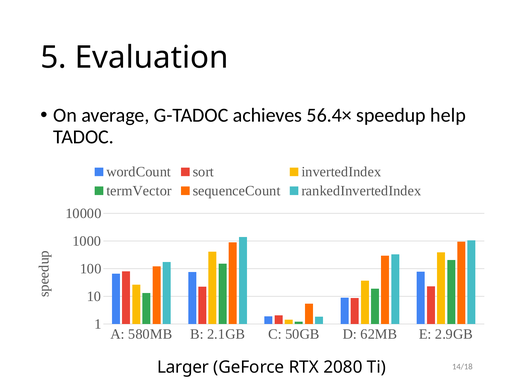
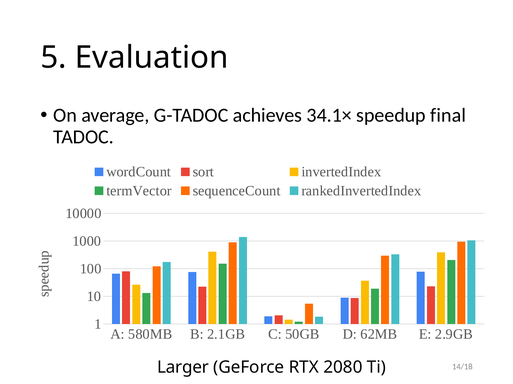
56.4×: 56.4× -> 34.1× (329, 116)
help: help -> final (448, 116)
